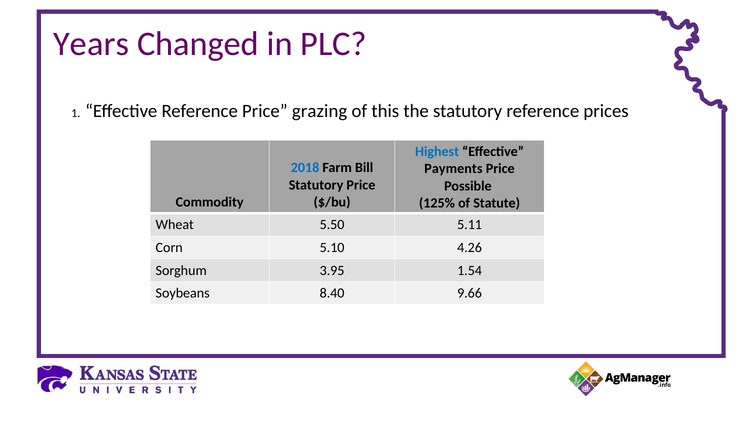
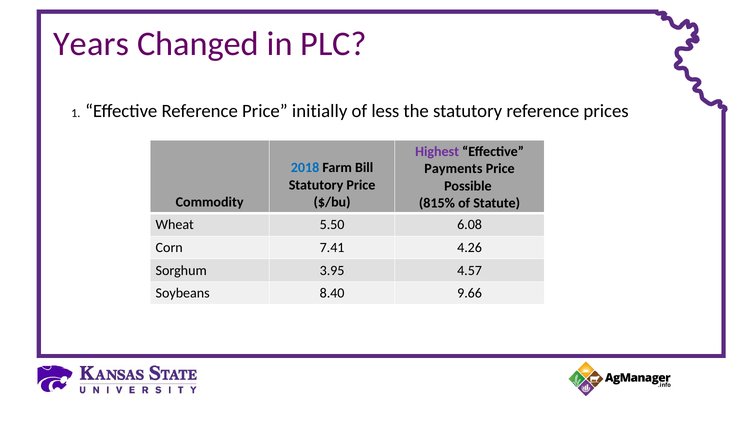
grazing: grazing -> initially (320, 111)
this: this -> less (385, 111)
Highest colour: blue -> purple (437, 152)
125%: 125% -> 815% (437, 203)
5.11: 5.11 -> 6.08 (470, 225)
5.10: 5.10 -> 7.41 (332, 248)
1.54: 1.54 -> 4.57 (470, 270)
